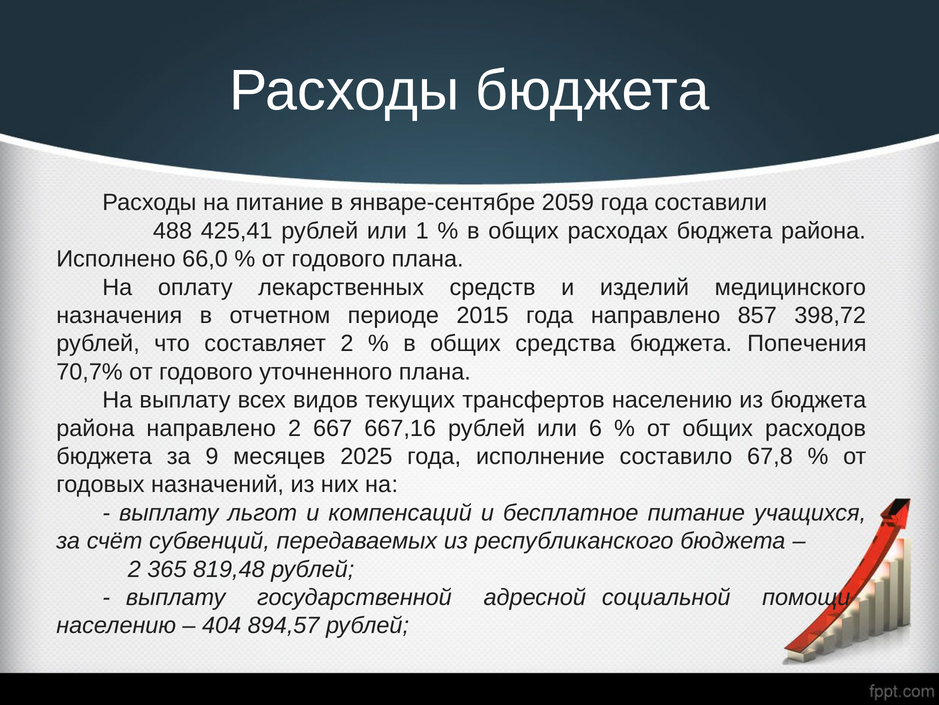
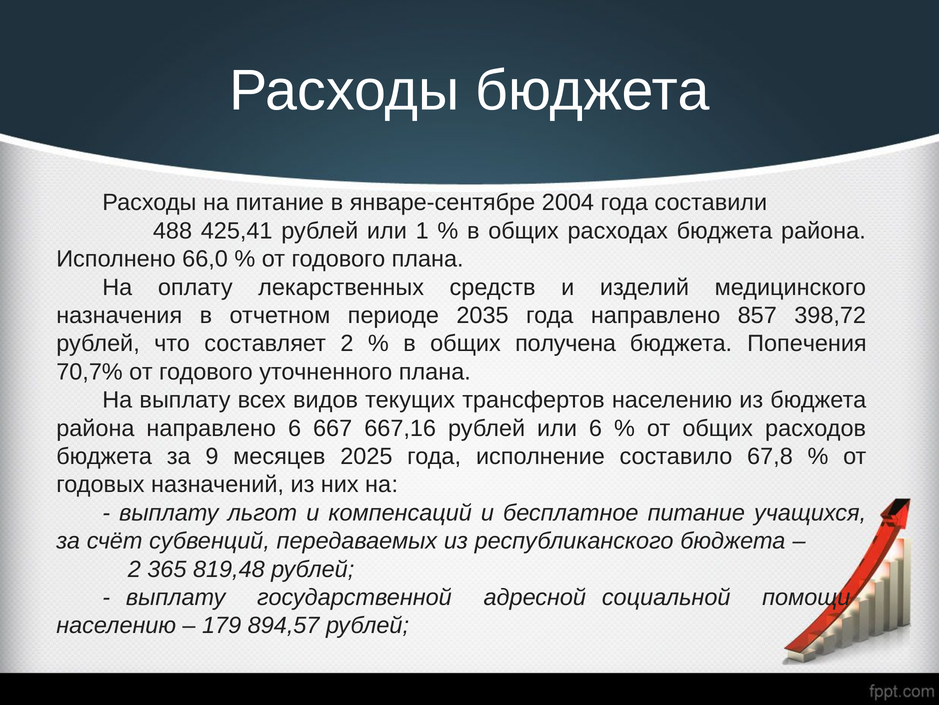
2059: 2059 -> 2004 (568, 202)
2015: 2015 -> 2035 (483, 315)
средства: средства -> получена (566, 343)
направлено 2: 2 -> 6 (295, 428)
404: 404 -> 179 (222, 625)
